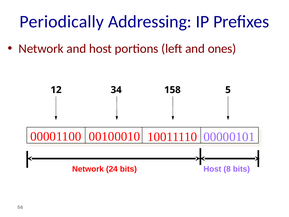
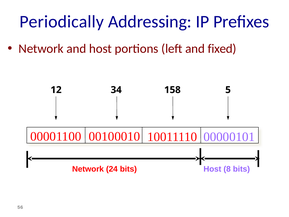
ones: ones -> fixed (222, 49)
